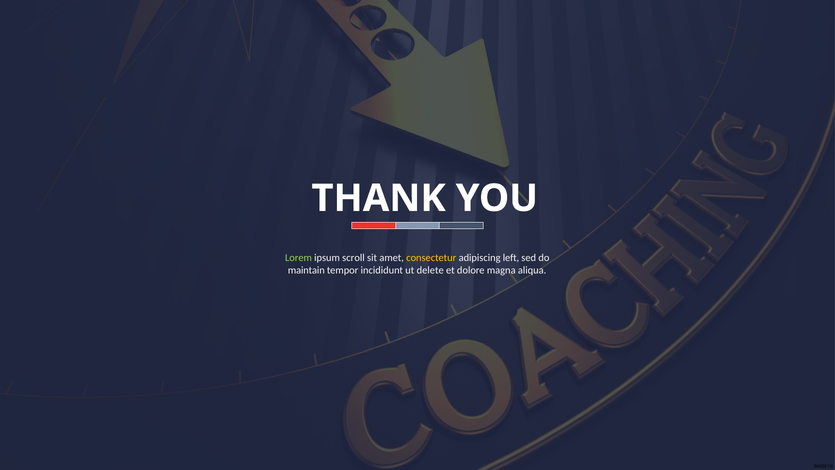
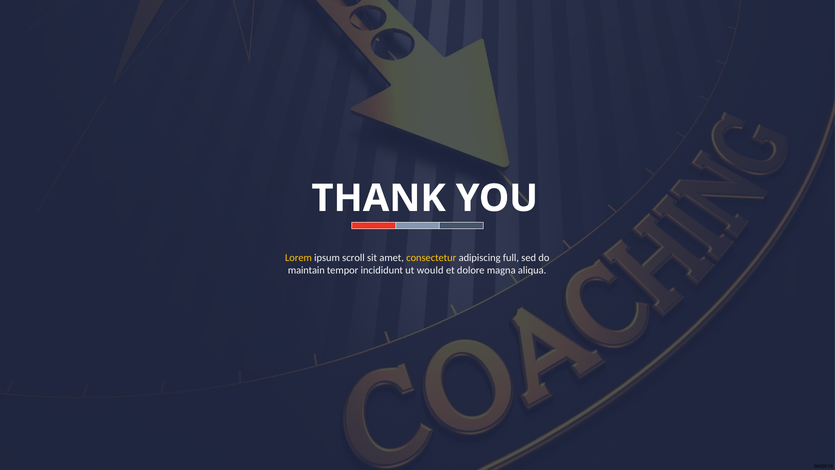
Lorem colour: light green -> yellow (298, 258)
left: left -> full (511, 258)
delete: delete -> would (430, 270)
